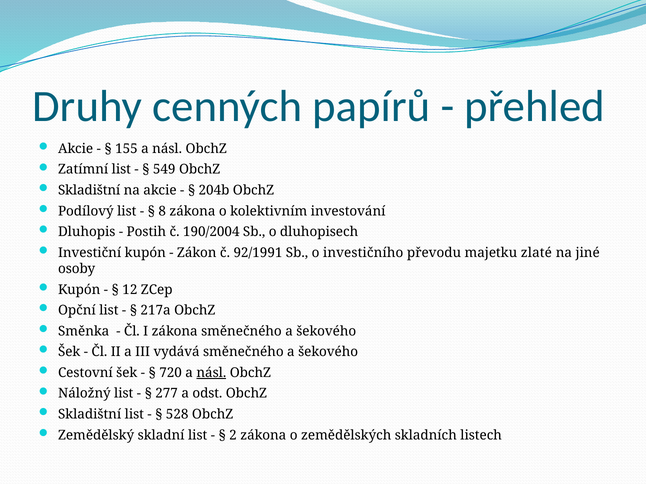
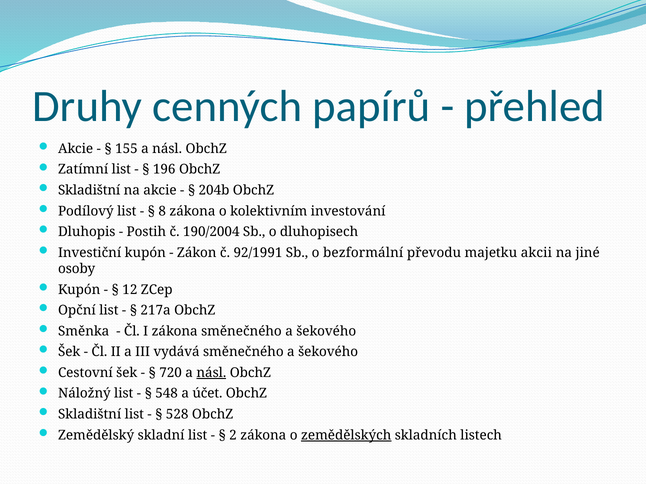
549: 549 -> 196 (164, 170)
investičního: investičního -> bezformální (363, 253)
zlaté: zlaté -> akcii (536, 253)
277: 277 -> 548 (167, 394)
odst: odst -> účet (207, 394)
zemědělských underline: none -> present (346, 436)
